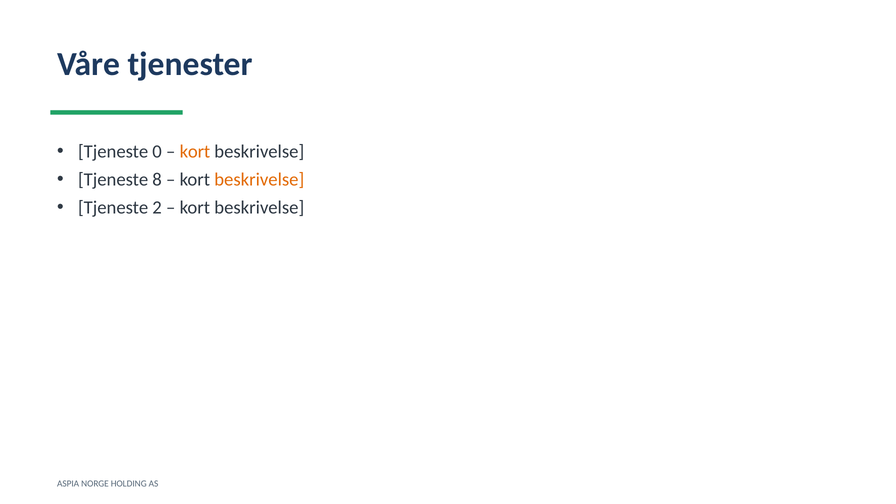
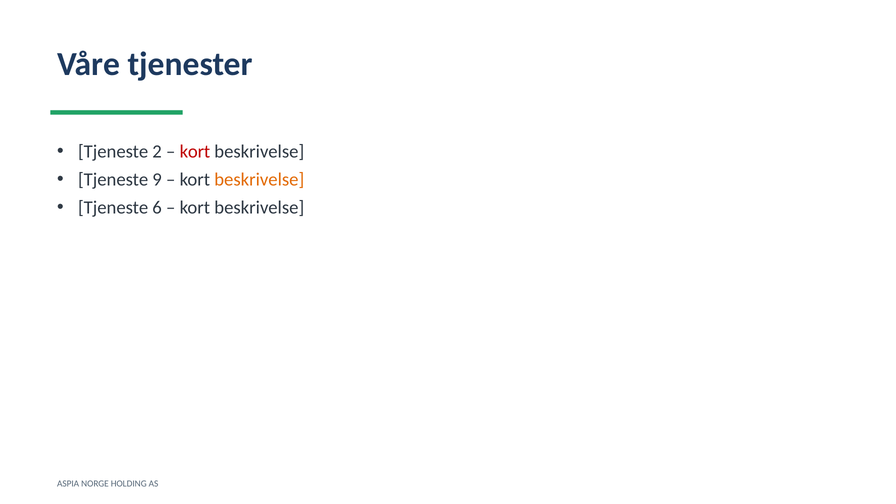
0: 0 -> 2 (157, 152)
kort colour: orange -> red (195, 152)
8: 8 -> 9 (157, 180)
2: 2 -> 6 (157, 208)
